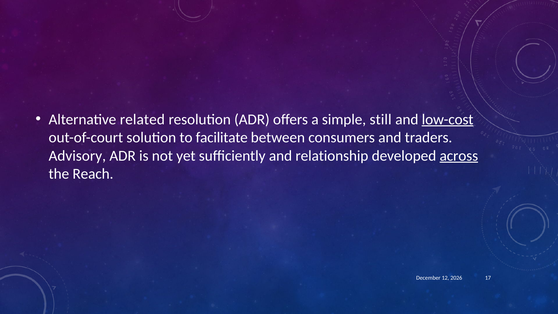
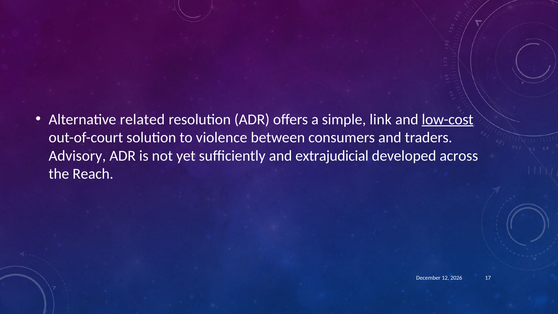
still: still -> link (381, 119)
facilitate: facilitate -> violence (222, 138)
relationship: relationship -> extrajudicial (332, 156)
across underline: present -> none (459, 156)
